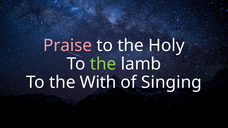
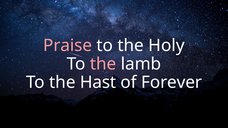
the colour: light green -> pink (103, 64)
With: With -> Hast (98, 82)
Singing: Singing -> Forever (172, 82)
